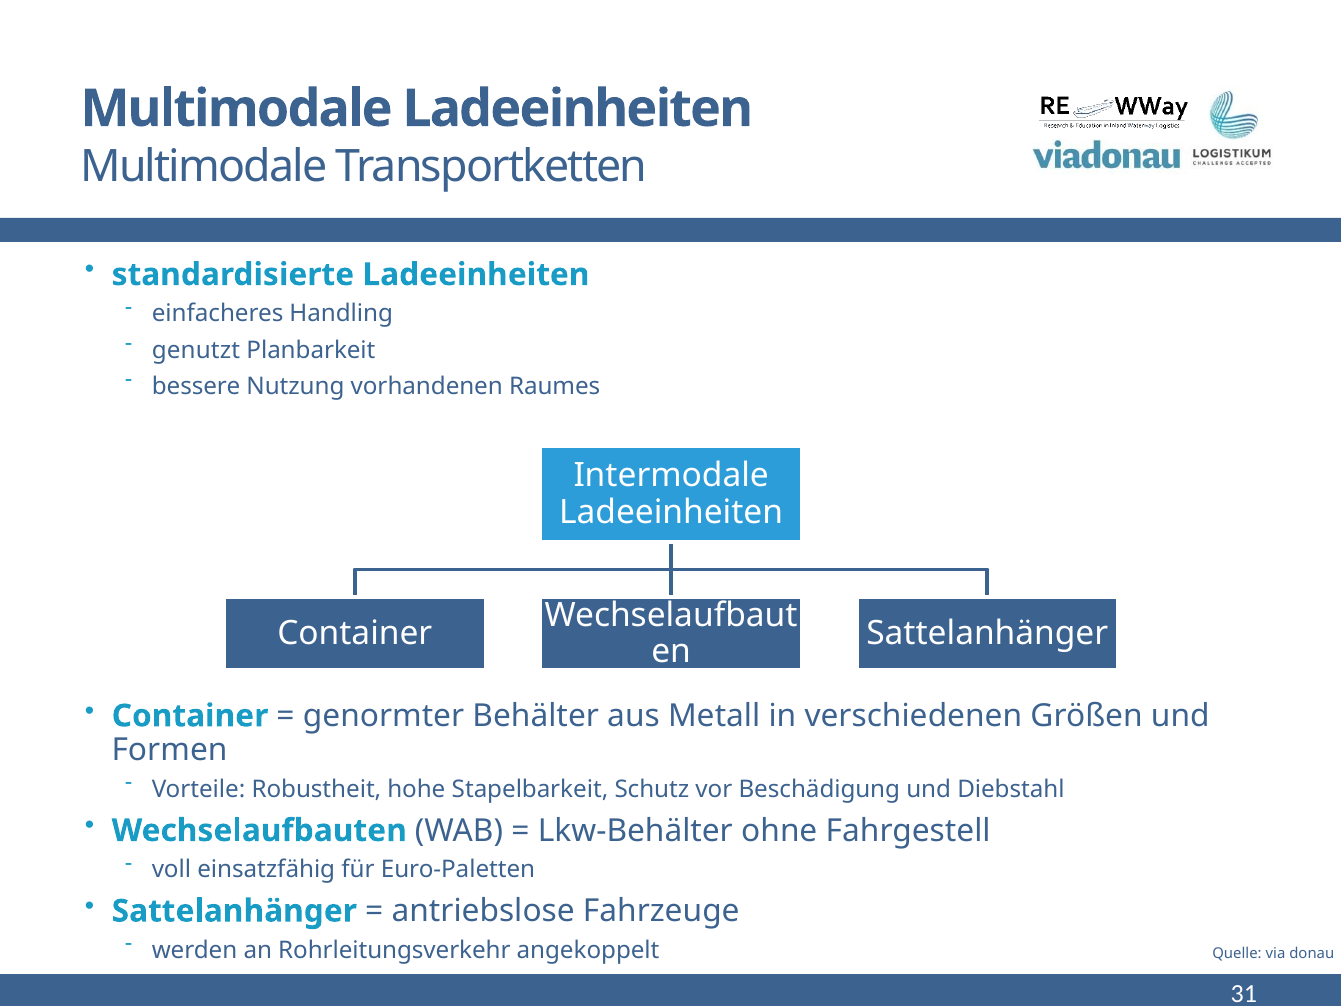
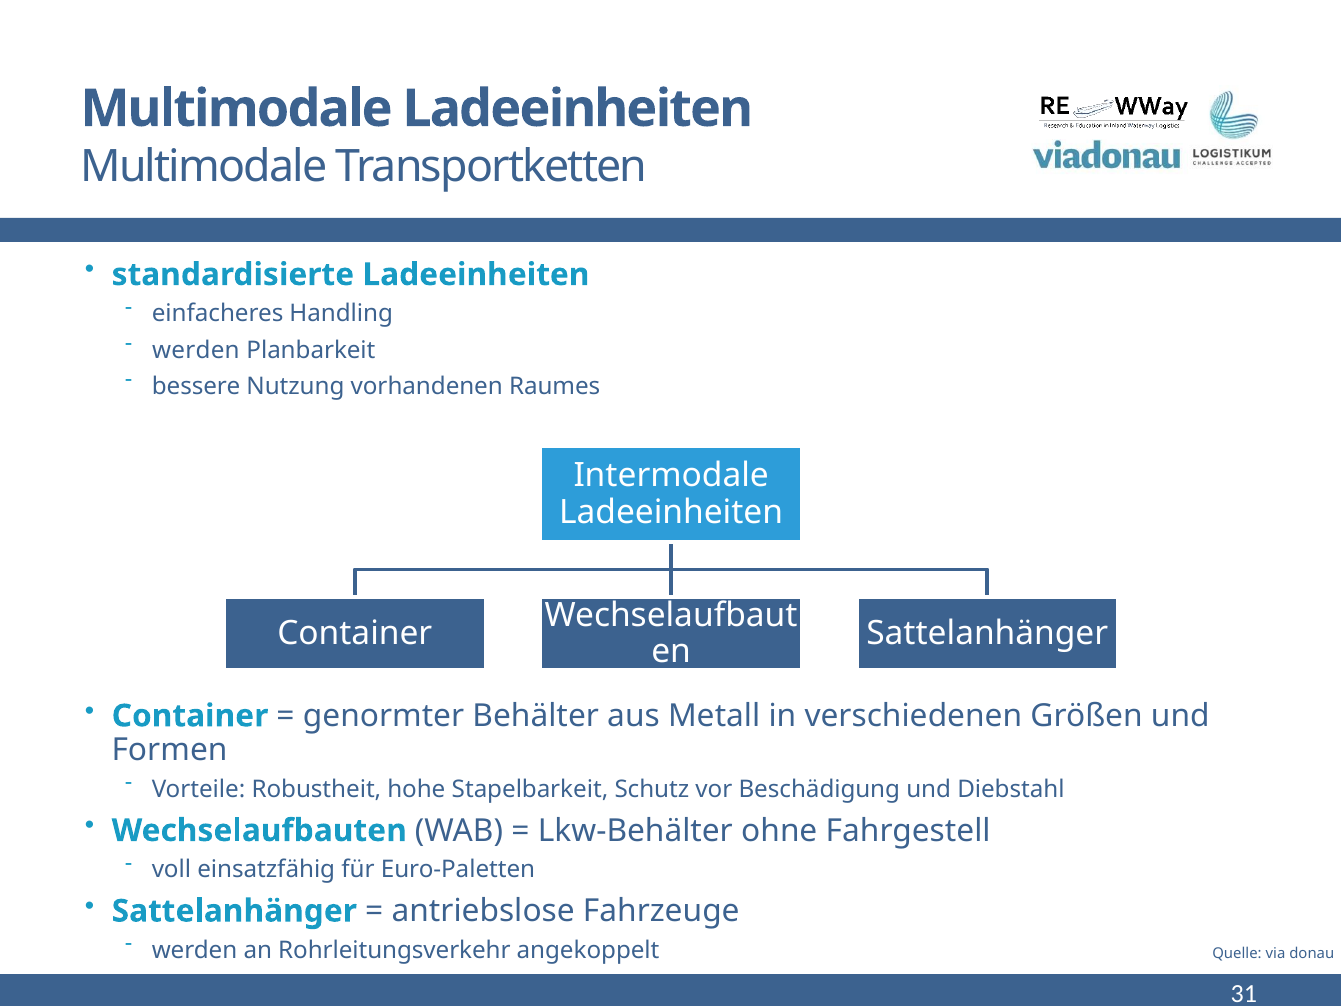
genutzt: genutzt -> werden (196, 350)
